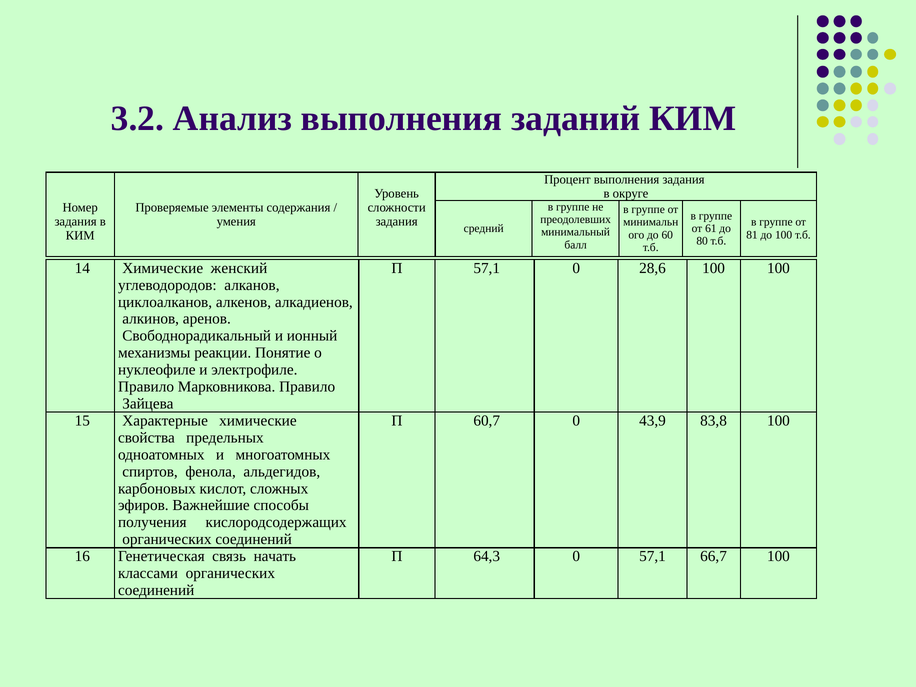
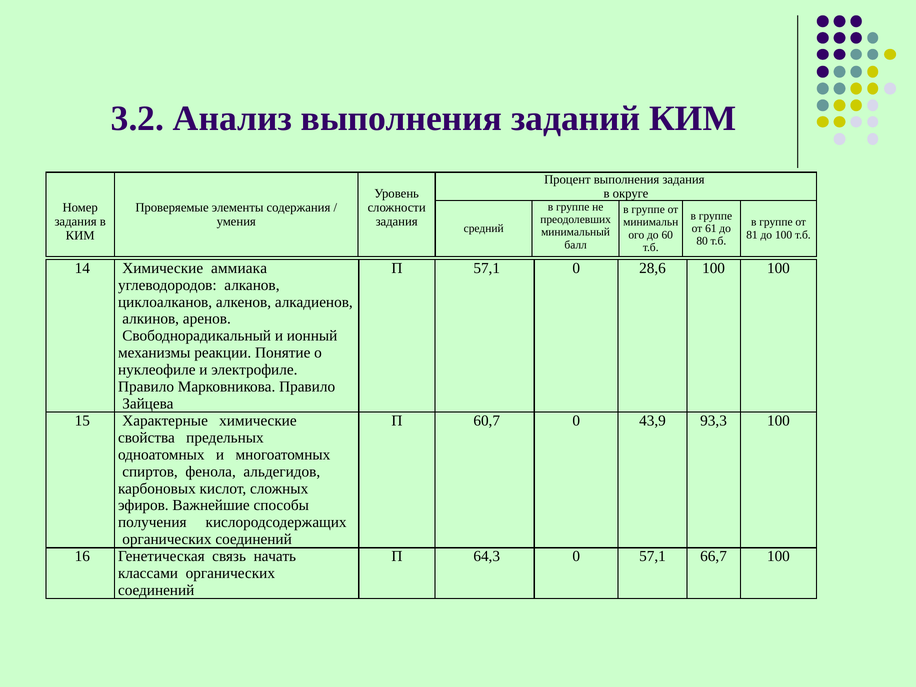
женский: женский -> аммиака (239, 268)
83,8: 83,8 -> 93,3 (714, 421)
